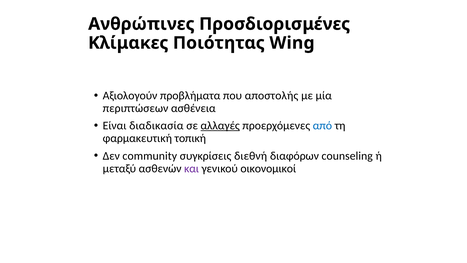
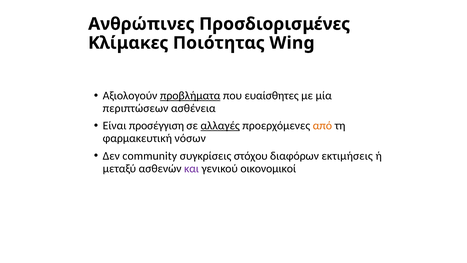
προβλήματα underline: none -> present (190, 96)
αποστολής: αποστολής -> ευαίσθητες (272, 96)
διαδικασία: διαδικασία -> προσέγγιση (157, 126)
από colour: blue -> orange (322, 126)
τοπική: τοπική -> νόσων (190, 138)
διεθνή: διεθνή -> στόχου (251, 156)
counseling: counseling -> εκτιμήσεις (347, 156)
